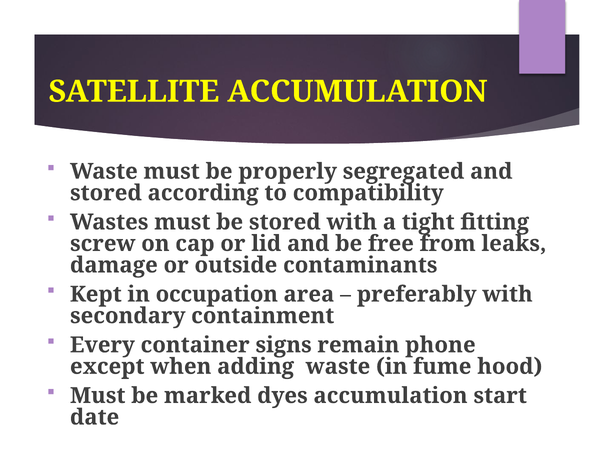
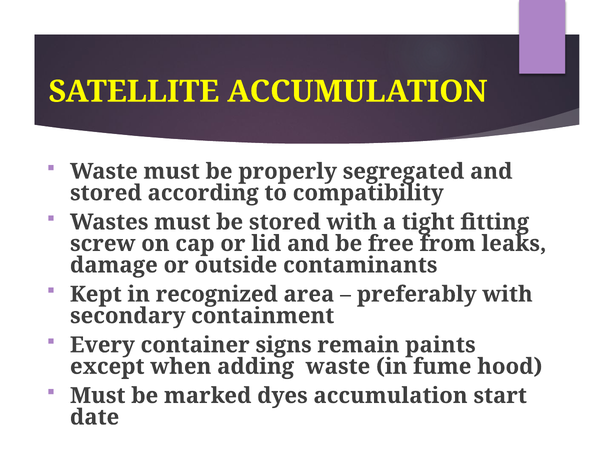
occupation: occupation -> recognized (217, 294)
phone: phone -> paints (440, 345)
